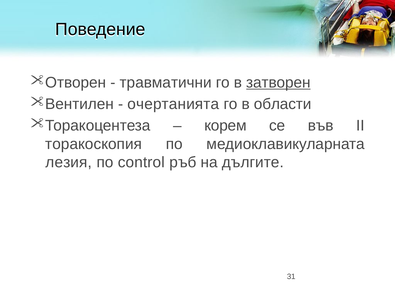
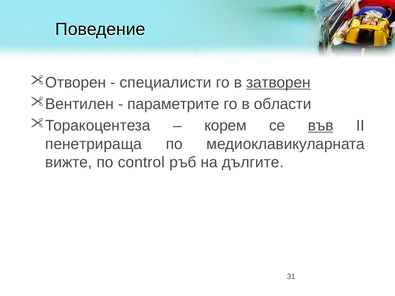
травматични: травматични -> специалисти (166, 83)
очертанията: очертанията -> параметрите (173, 104)
във underline: none -> present (321, 126)
торакоскопия: торакоскопия -> пенетрираща (94, 144)
лезия: лезия -> вижте (69, 163)
